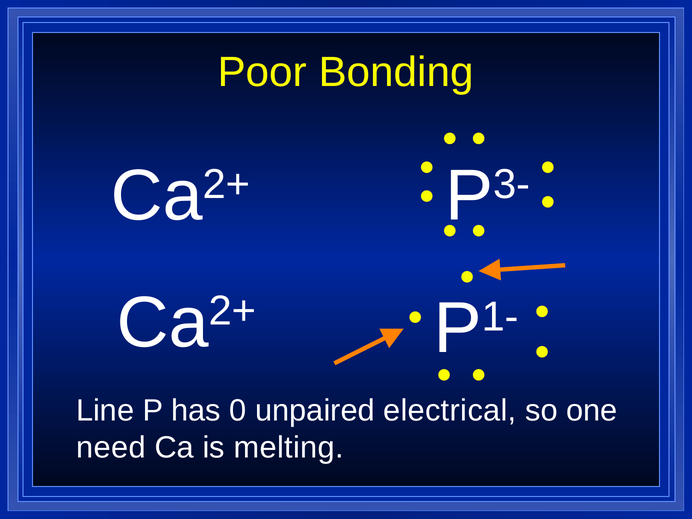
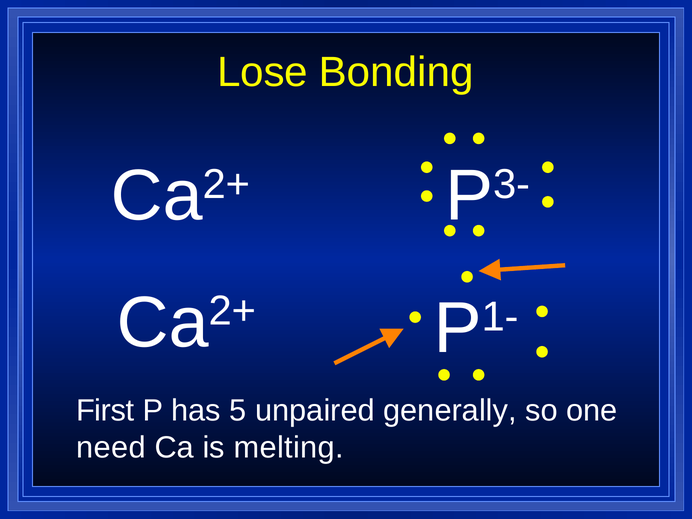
Poor: Poor -> Lose (263, 72)
Line: Line -> First (105, 410)
0: 0 -> 5 (238, 410)
electrical: electrical -> generally (450, 410)
